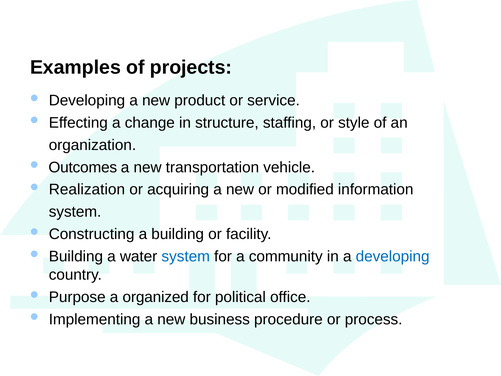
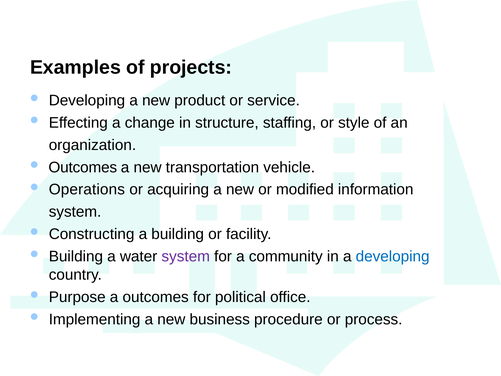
Realization: Realization -> Operations (87, 189)
system colour: blue -> purple (186, 256)
a organized: organized -> outcomes (156, 297)
